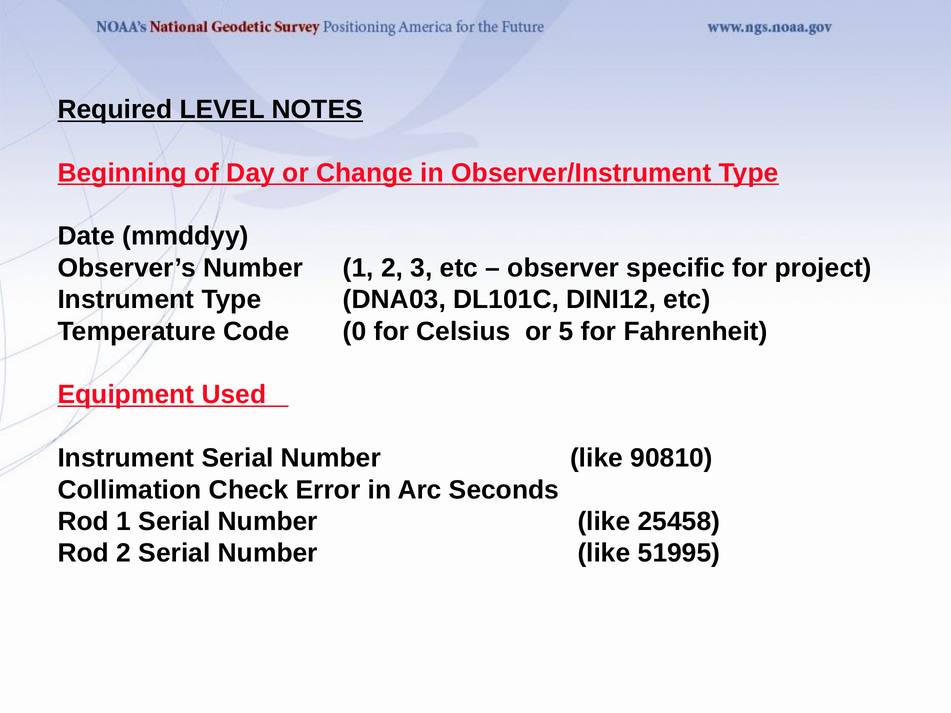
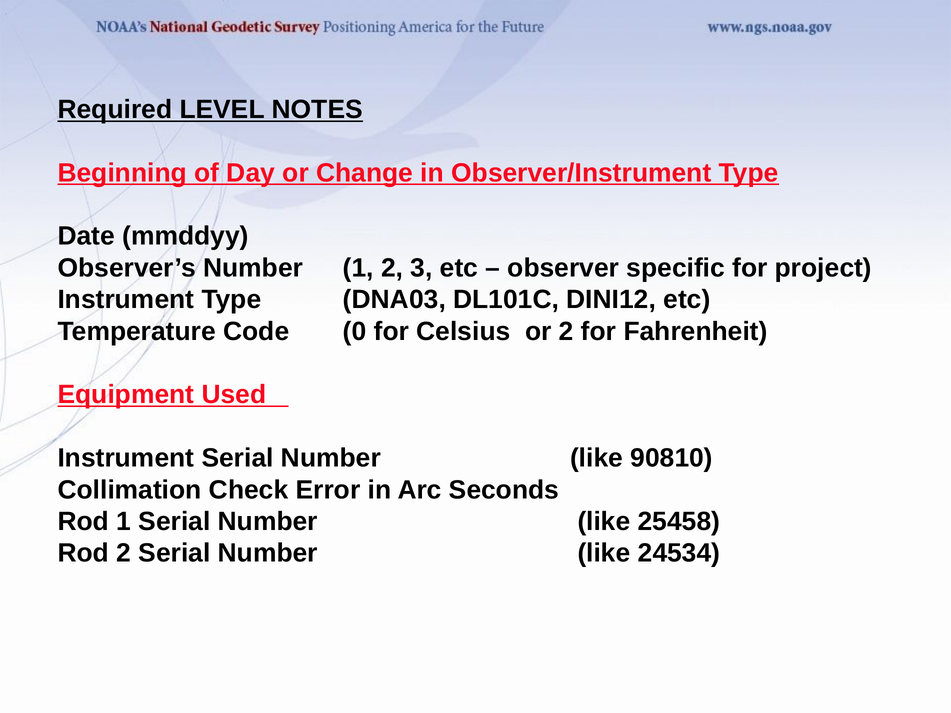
or 5: 5 -> 2 (566, 331)
51995: 51995 -> 24534 (679, 553)
